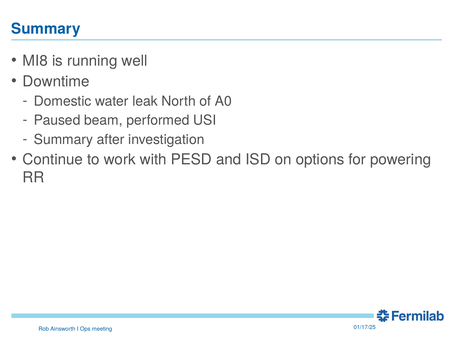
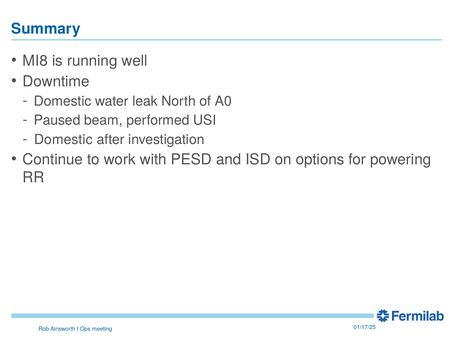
Summary: Summary -> Domestic (63, 139)
